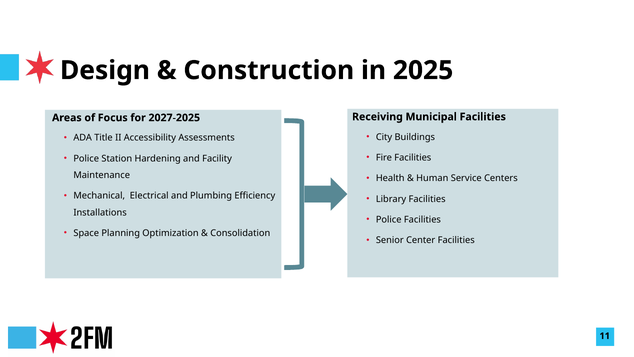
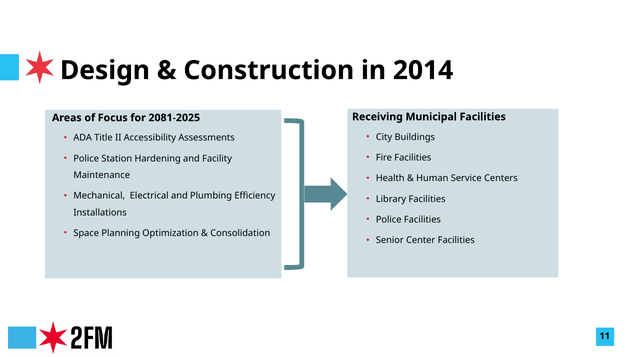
2025: 2025 -> 2014 (423, 70)
2027-2025: 2027-2025 -> 2081-2025 (174, 118)
